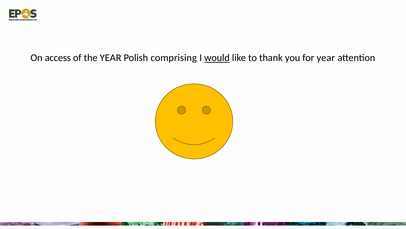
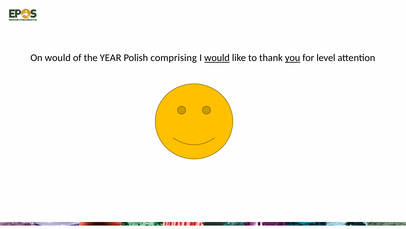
On access: access -> would (58, 58)
you underline: none -> present (293, 58)
for year: year -> level (326, 58)
